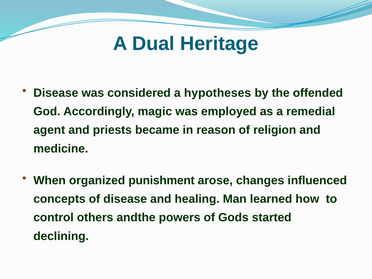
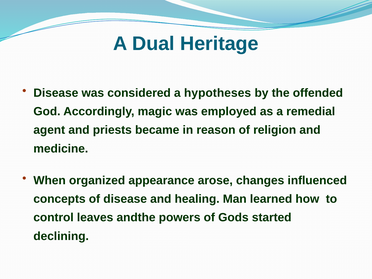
punishment: punishment -> appearance (161, 180)
others: others -> leaves (95, 218)
